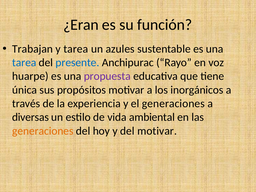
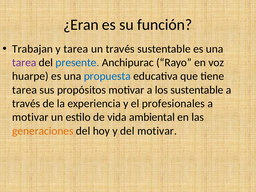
un azules: azules -> través (120, 49)
tarea colour: blue -> purple (24, 63)
propuesta colour: purple -> blue (107, 76)
única: única -> tarea (25, 90)
los inorgánicos: inorgánicos -> sustentable (197, 90)
el generaciones: generaciones -> profesionales (173, 104)
diversas: diversas -> motivar (30, 117)
